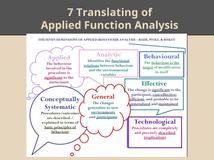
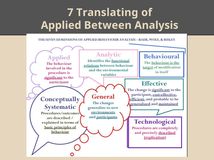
Function: Function -> Between (108, 25)
